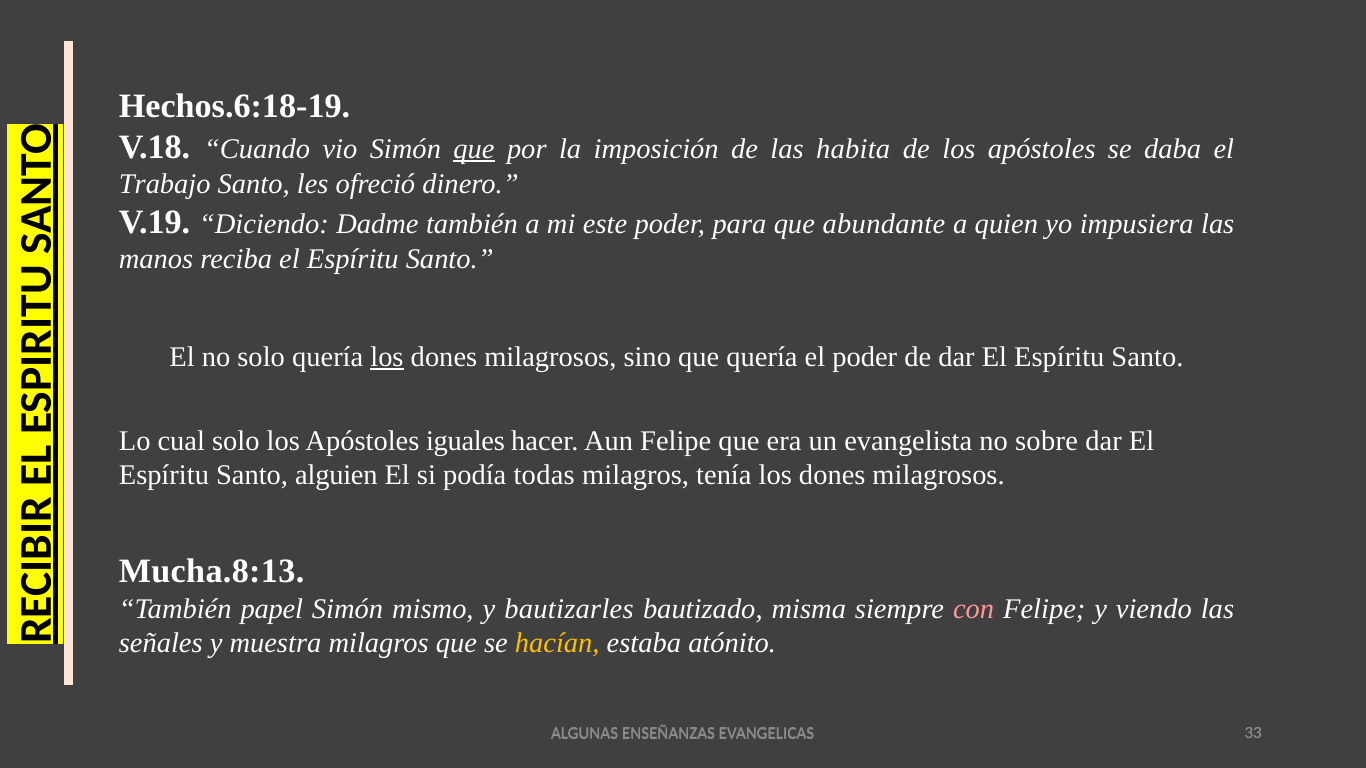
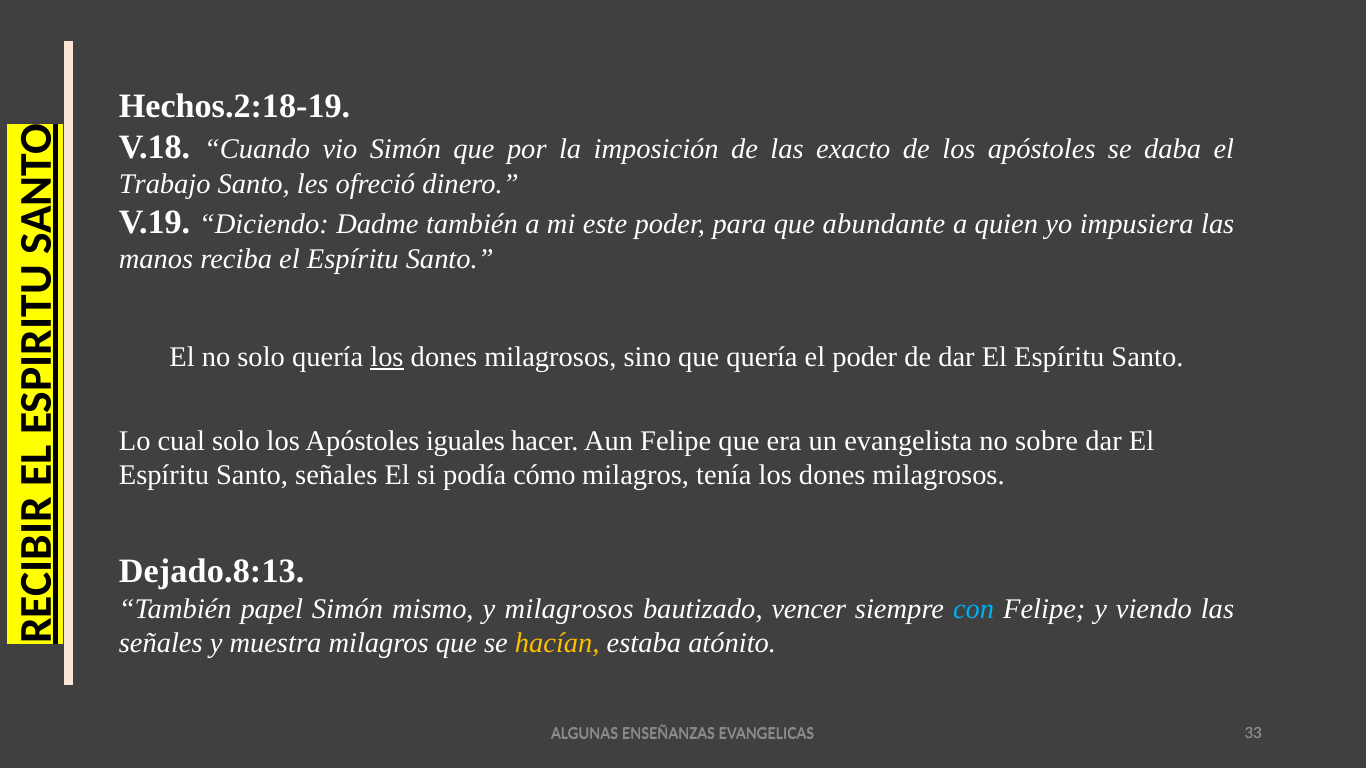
Hechos.6:18-19: Hechos.6:18-19 -> Hechos.2:18-19 (235, 106)
que underline: present -> none (474, 149)
habita: habita -> exacto (853, 149)
Santo alguien: alguien -> señales (336, 476)
todas: todas -> cómo (544, 476)
Mucha.8:13: Mucha.8:13 -> Dejado.8:13 (212, 572)
y bautizarles: bautizarles -> milagrosos (569, 609)
misma: misma -> vencer (809, 609)
con colour: pink -> light blue (974, 609)
